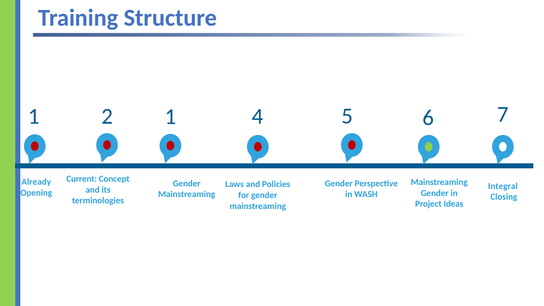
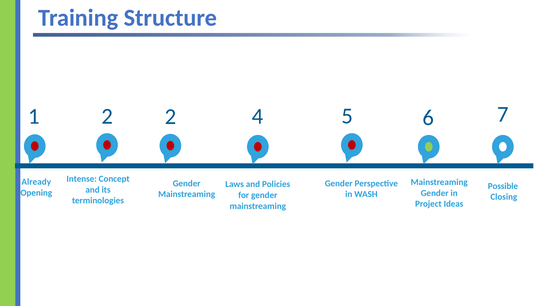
2 1: 1 -> 2 (170, 117)
Current: Current -> Intense (82, 179)
Integral: Integral -> Possible (503, 186)
